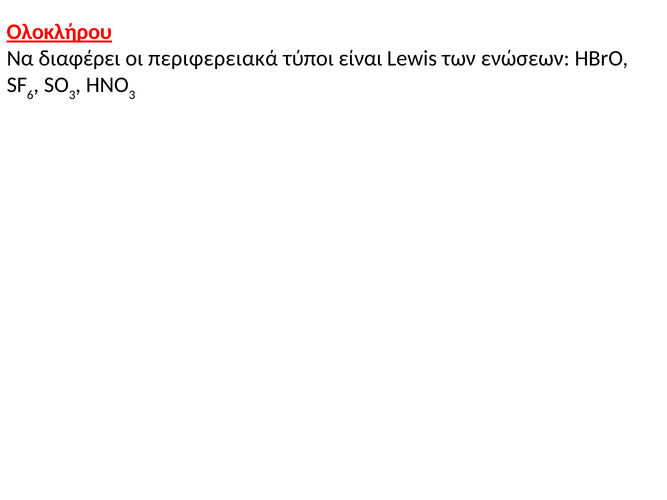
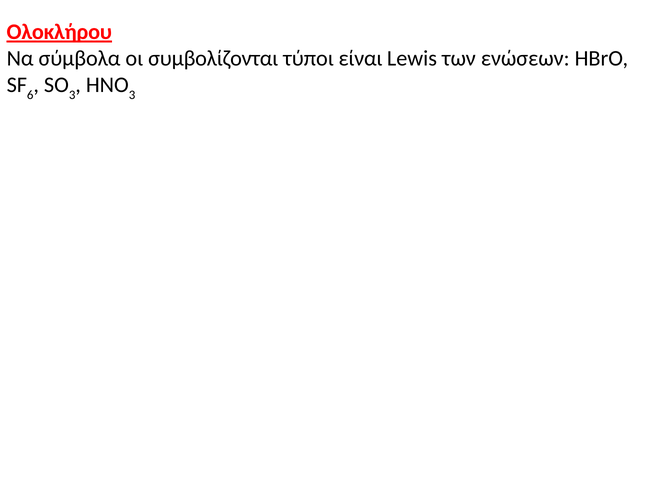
διαφέρει: διαφέρει -> σύμβολα (80, 59)
περιφερειακά: περιφερειακά -> συμβολίζονται (213, 59)
